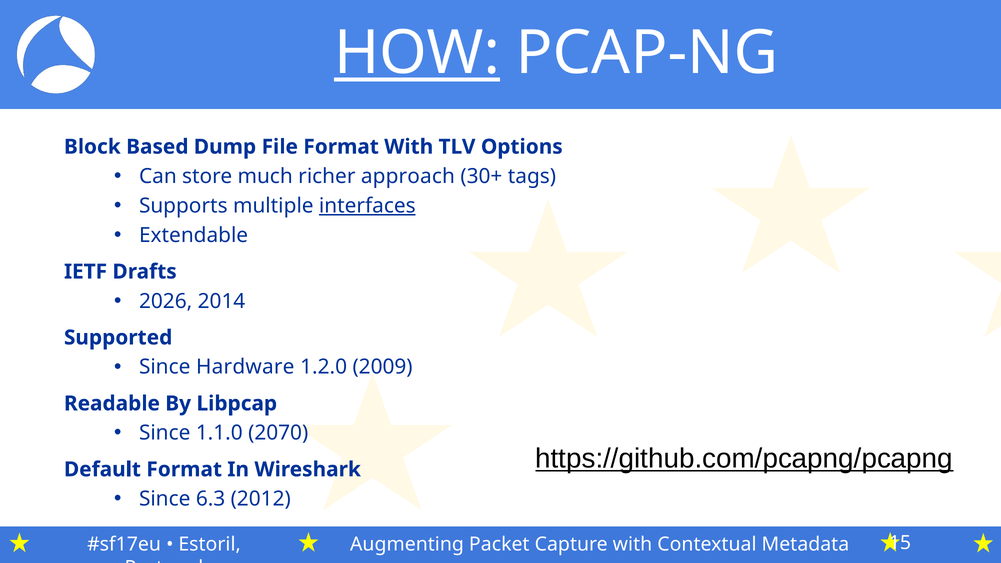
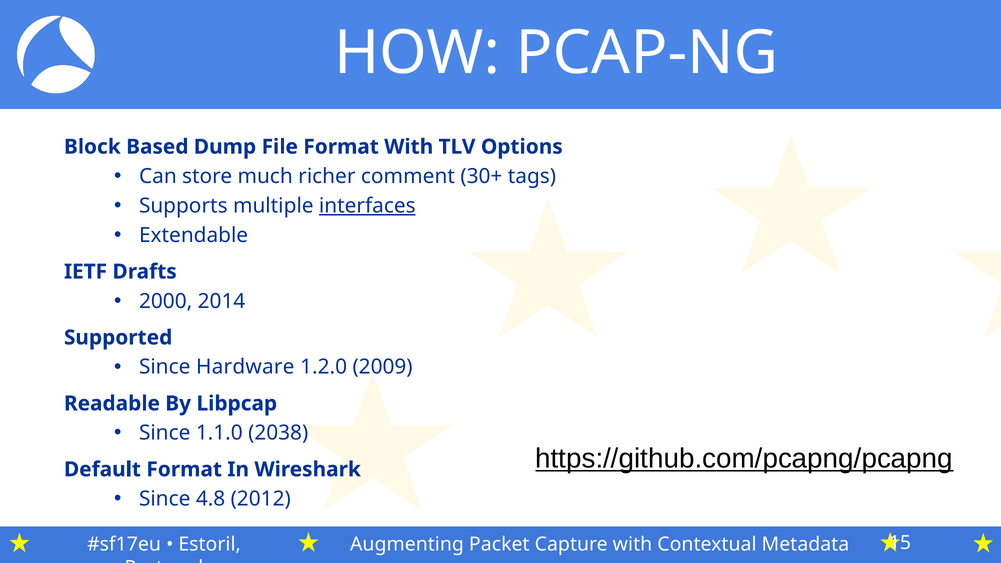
HOW underline: present -> none (417, 53)
approach: approach -> comment (408, 176)
2026: 2026 -> 2000 (166, 301)
2070: 2070 -> 2038 (278, 433)
6.3: 6.3 -> 4.8 (211, 499)
